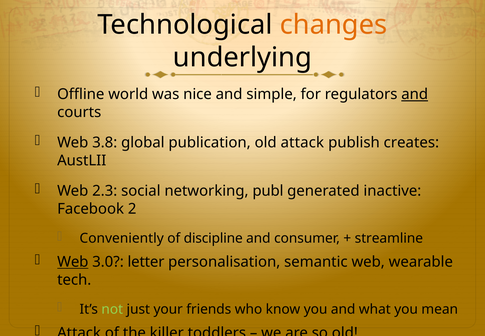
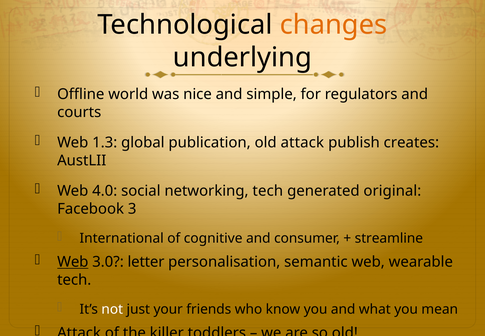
and underline: present -> none (415, 94)
3.8: 3.8 -> 1.3 (105, 143)
2.3: 2.3 -> 4.0 (105, 191)
networking publ: publ -> tech (268, 191)
inactive: inactive -> original (392, 191)
2: 2 -> 3 (132, 209)
Conveniently: Conveniently -> International (122, 238)
discipline: discipline -> cognitive (213, 238)
not colour: light green -> white (112, 309)
